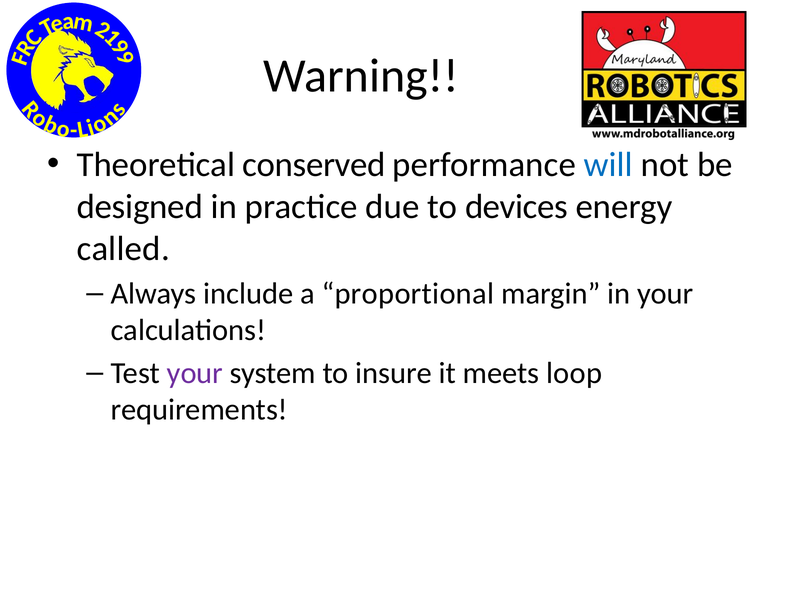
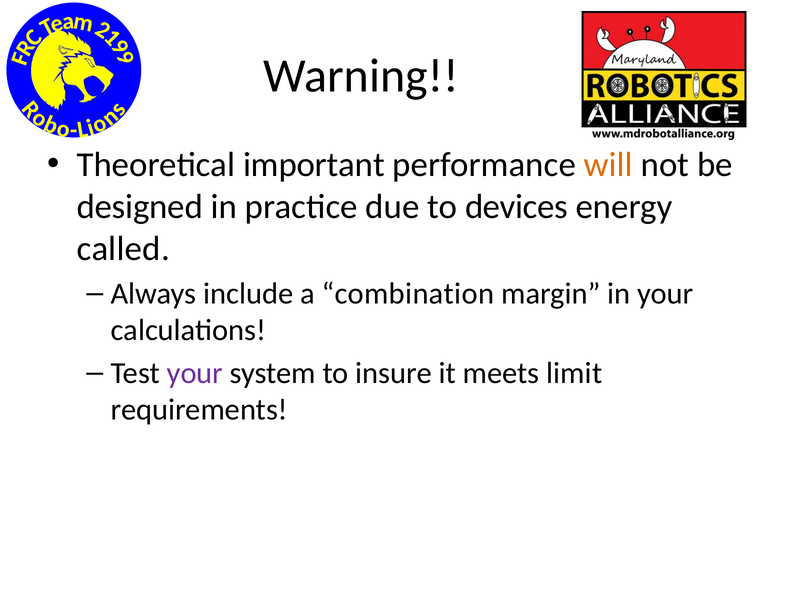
conserved: conserved -> important (314, 165)
will colour: blue -> orange (608, 165)
proportional: proportional -> combination (408, 294)
loop: loop -> limit (574, 373)
